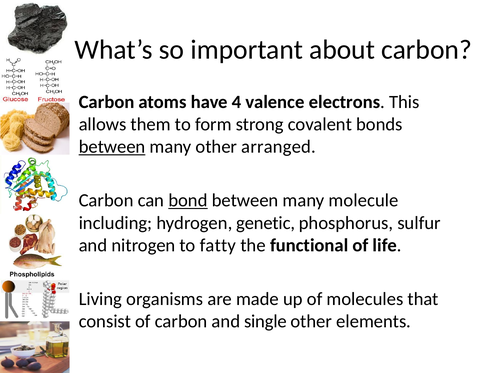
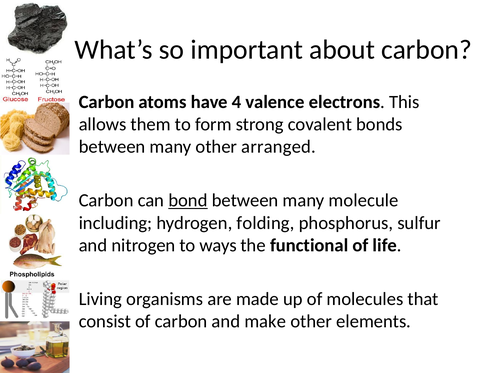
between underline: present -> none (112, 147)
genetic: genetic -> folding (266, 223)
fatty: fatty -> ways (218, 245)
single: single -> make (265, 321)
